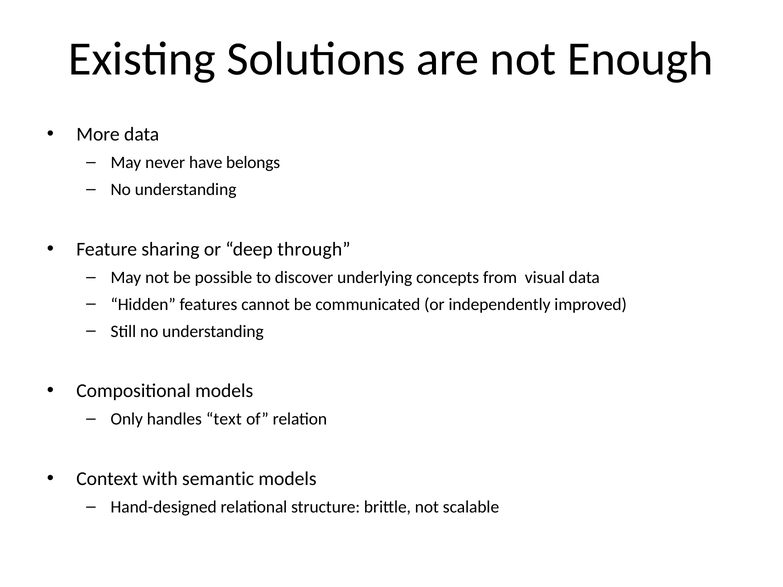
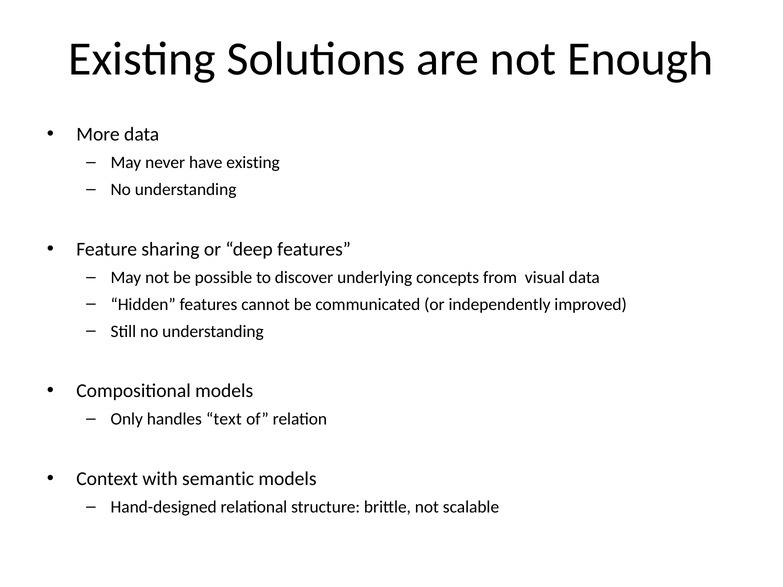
have belongs: belongs -> existing (253, 163)
deep through: through -> features (314, 249)
